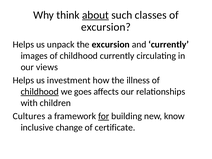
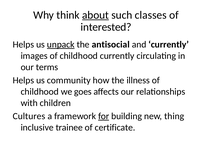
excursion: excursion -> interested (106, 27)
unpack underline: none -> present (61, 44)
the excursion: excursion -> antisocial (111, 44)
views: views -> terms (47, 67)
investment: investment -> community (69, 80)
childhood underline: present -> none (40, 92)
know: know -> thing (174, 116)
change: change -> trainee (69, 127)
